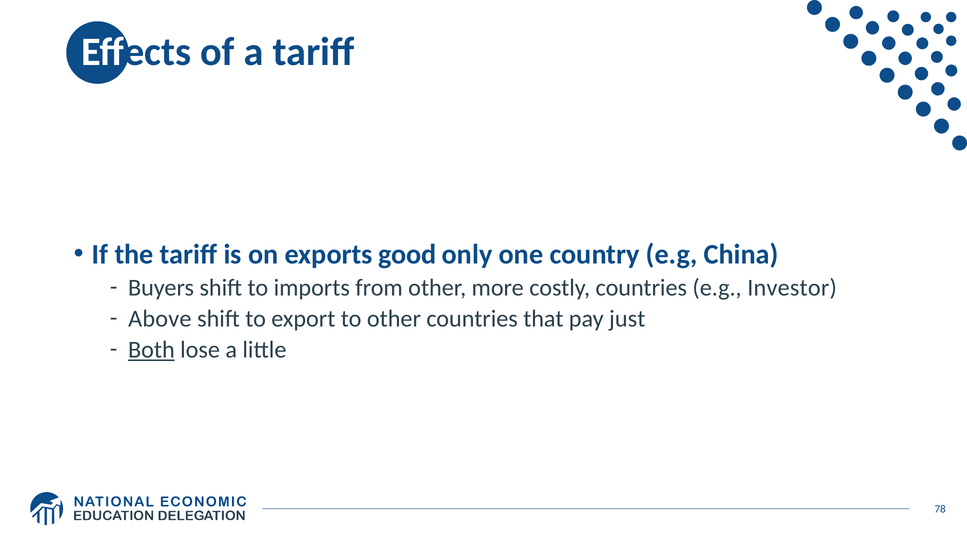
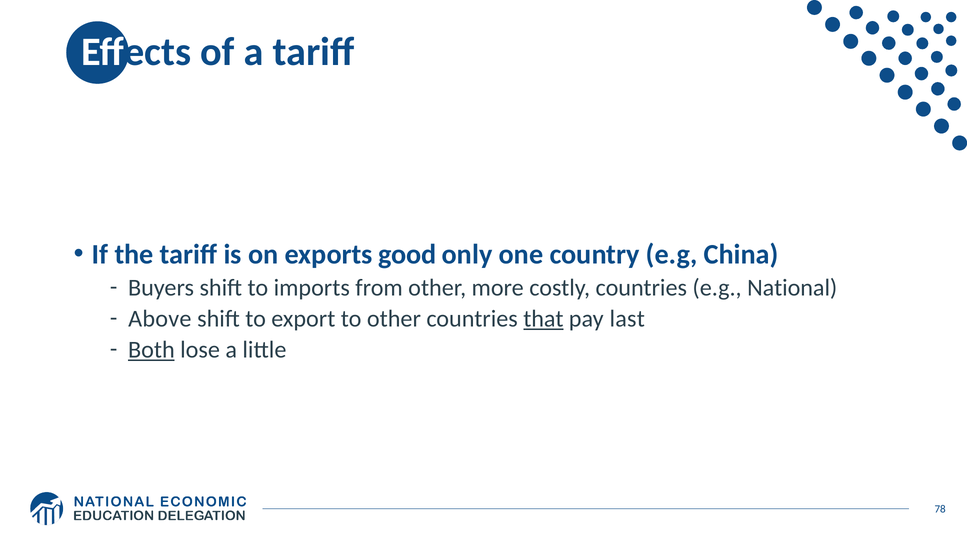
Investor: Investor -> National (792, 288)
that underline: none -> present (543, 319)
just: just -> last (627, 319)
